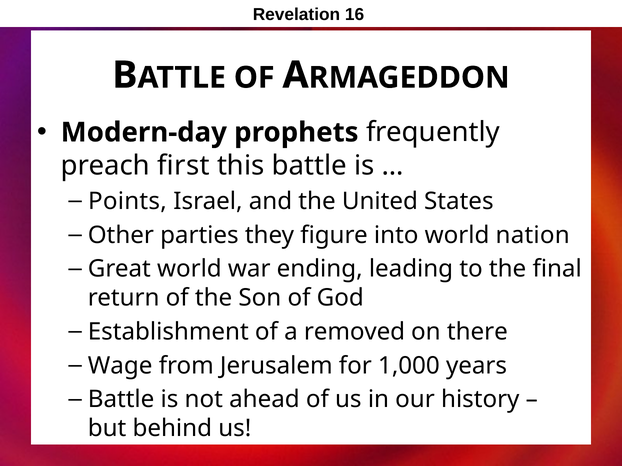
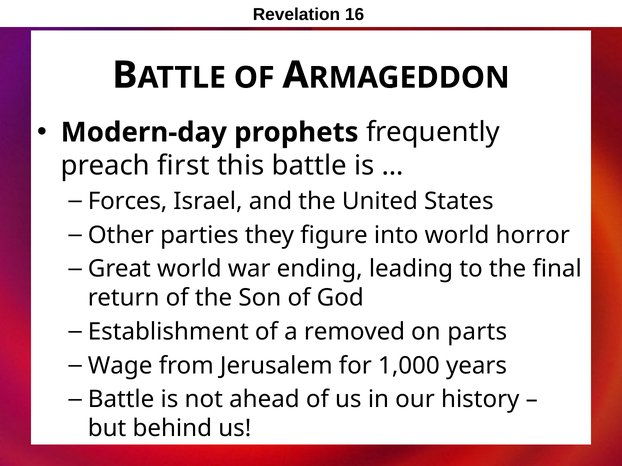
Points: Points -> Forces (128, 201)
nation: nation -> horror (533, 235)
there: there -> parts (477, 332)
